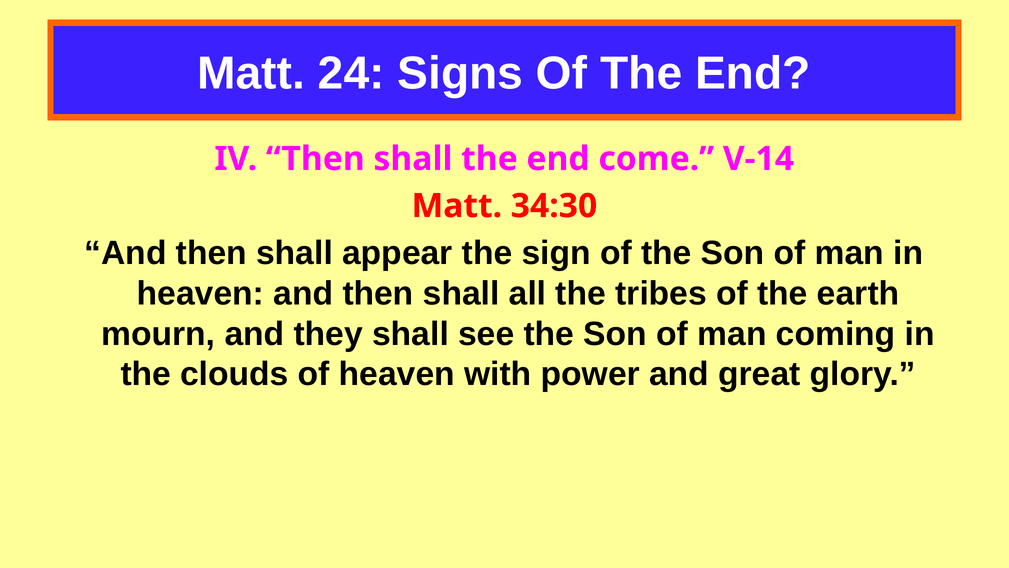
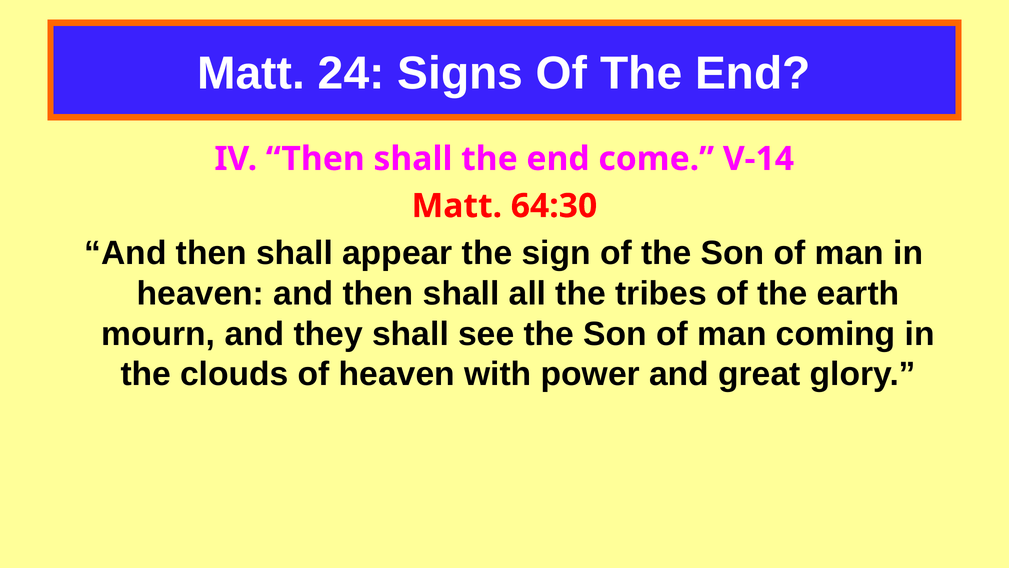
34:30: 34:30 -> 64:30 (554, 206)
